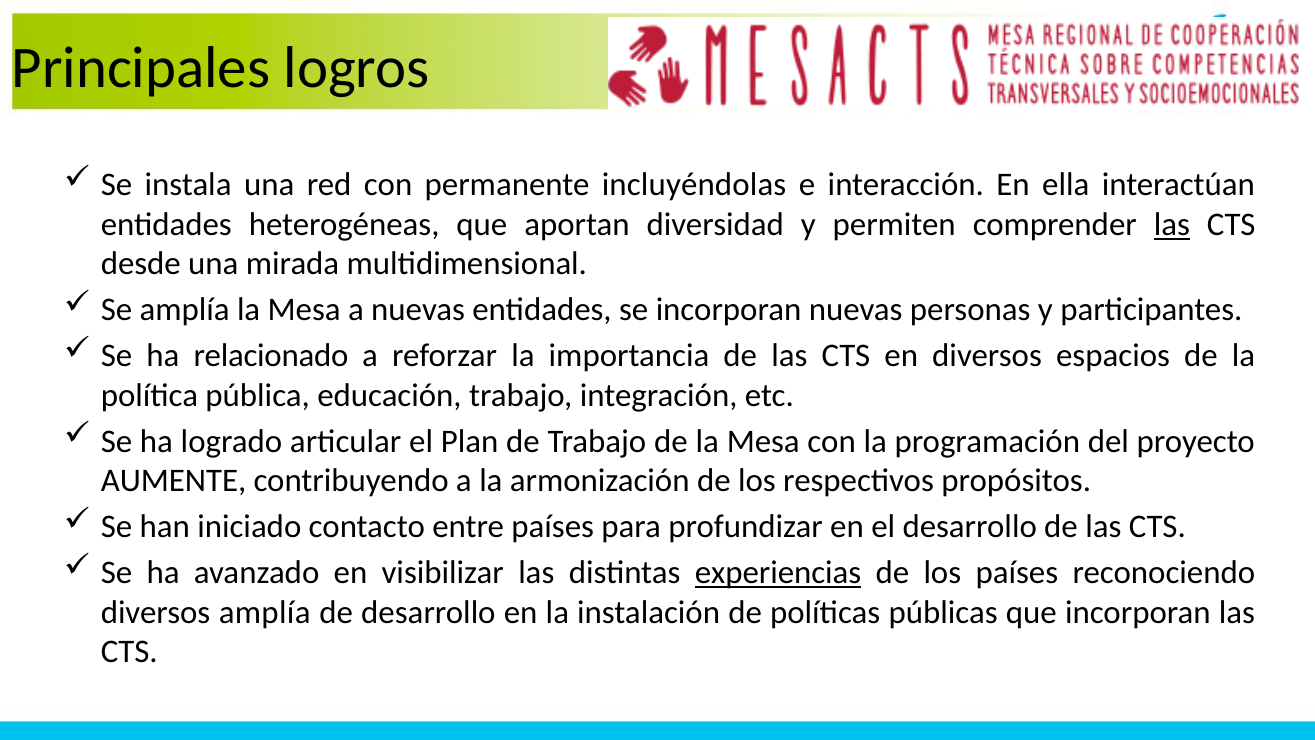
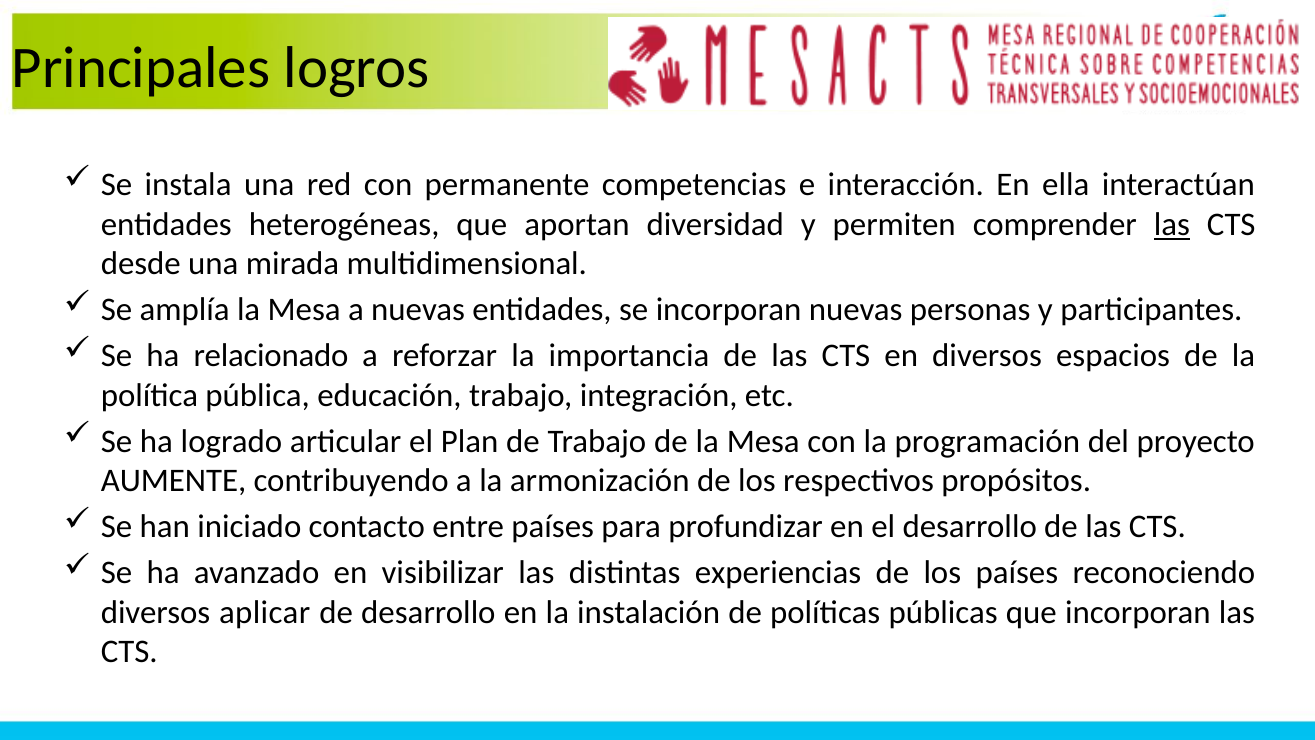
incluyéndolas: incluyéndolas -> competencias (694, 185)
experiencias underline: present -> none (778, 573)
diversos amplía: amplía -> aplicar (265, 612)
